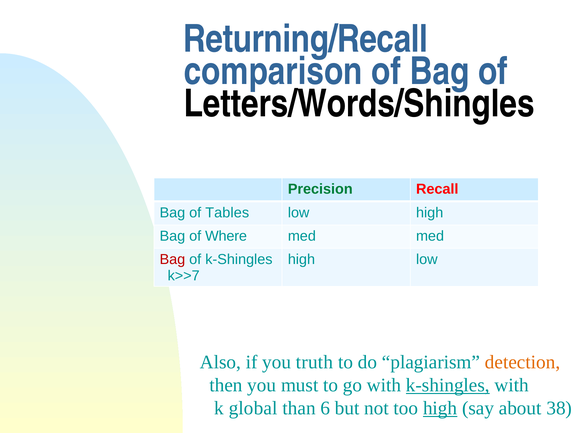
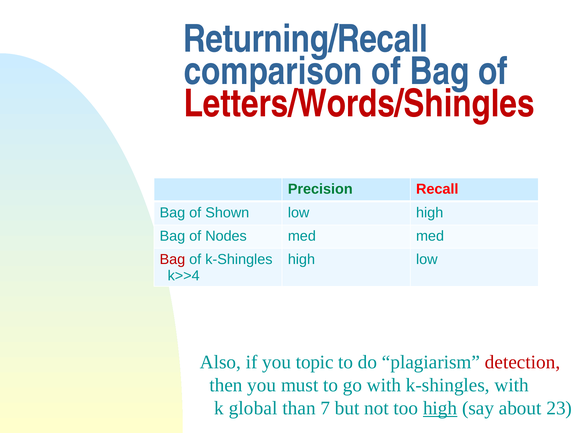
Letters/Words/Shingles colour: black -> red (359, 104)
Tables: Tables -> Shown (227, 213)
Where: Where -> Nodes (226, 236)
k>>7: k>>7 -> k>>4 (184, 275)
truth: truth -> topic (315, 362)
detection colour: orange -> red (523, 362)
k-shingles underline: present -> none (448, 385)
6: 6 -> 7 (325, 408)
38: 38 -> 23 (559, 408)
